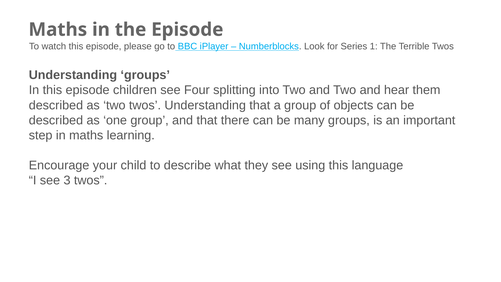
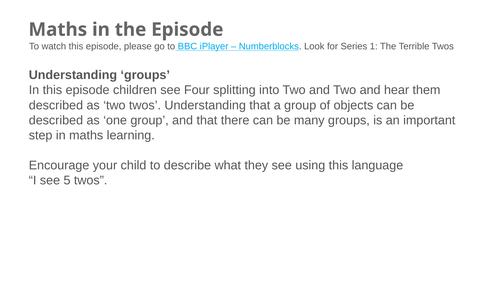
3: 3 -> 5 (67, 180)
